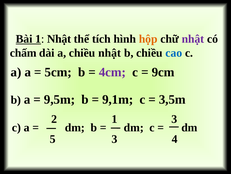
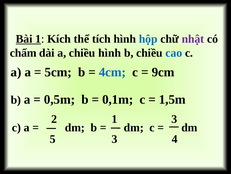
1 Nhật: Nhật -> Kích (59, 39)
hộp colour: orange -> blue (148, 39)
chiều nhật: nhật -> hình (110, 53)
4cm colour: purple -> blue (112, 72)
9,5m: 9,5m -> 0,5m (59, 99)
9,1m: 9,1m -> 0,1m (118, 99)
3,5m: 3,5m -> 1,5m (172, 99)
